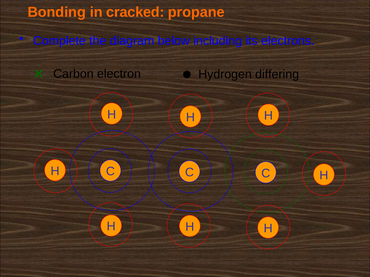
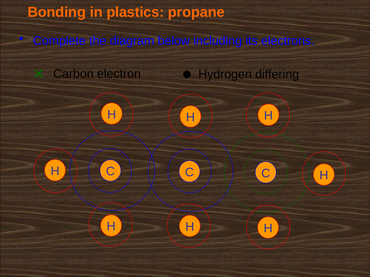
cracked: cracked -> plastics (135, 12)
